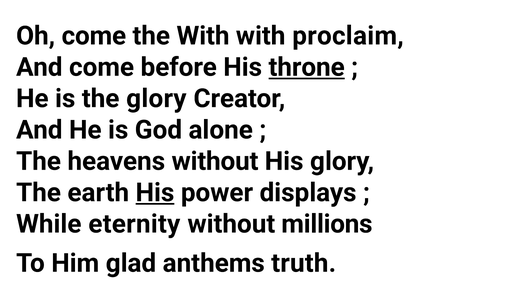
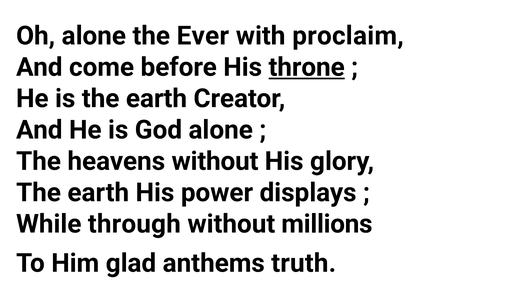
Oh come: come -> alone (94, 36)
the With: With -> Ever (203, 36)
is the glory: glory -> earth (156, 98)
His underline: present -> none (155, 192)
eternity: eternity -> through (134, 224)
